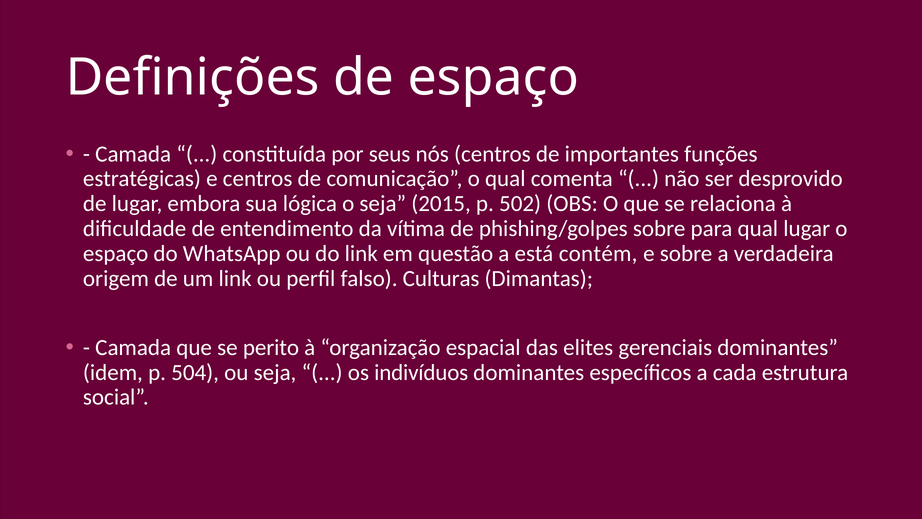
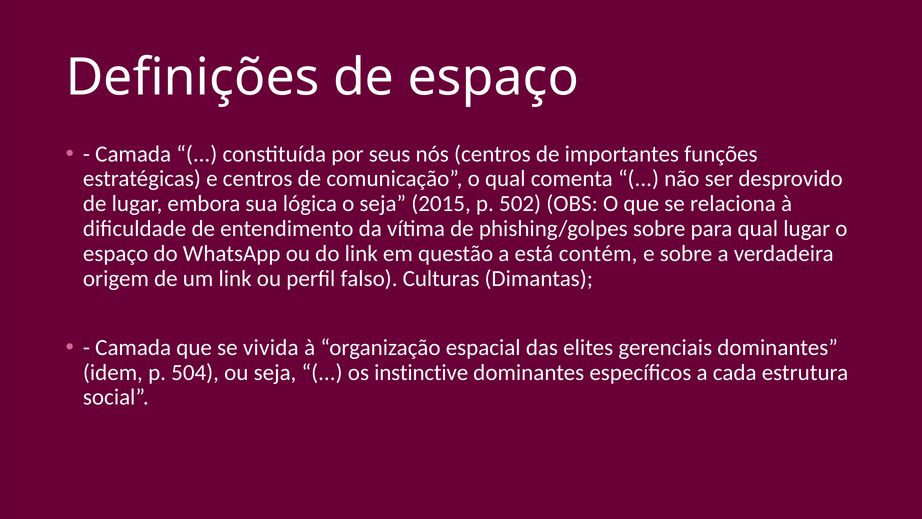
perito: perito -> vivida (271, 347)
indivíduos: indivíduos -> instinctive (421, 372)
